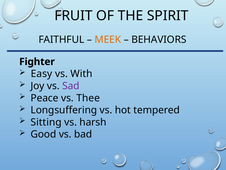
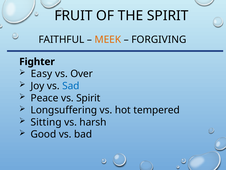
BEHAVIORS: BEHAVIORS -> FORGIVING (159, 39)
With: With -> Over (82, 74)
Sad colour: purple -> blue (71, 86)
vs Thee: Thee -> Spirit (88, 98)
